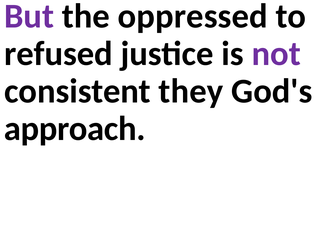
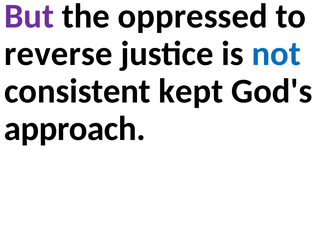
refused: refused -> reverse (58, 53)
not colour: purple -> blue (276, 53)
they: they -> kept (191, 91)
